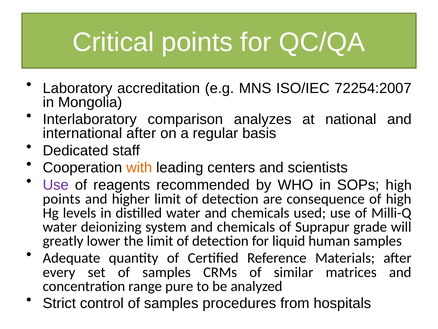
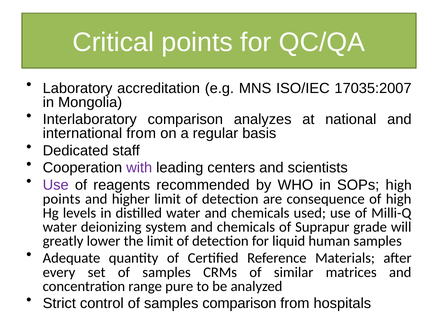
72254:2007: 72254:2007 -> 17035:2007 (373, 88)
international after: after -> from (141, 133)
with colour: orange -> purple (139, 167)
samples procedures: procedures -> comparison (239, 303)
